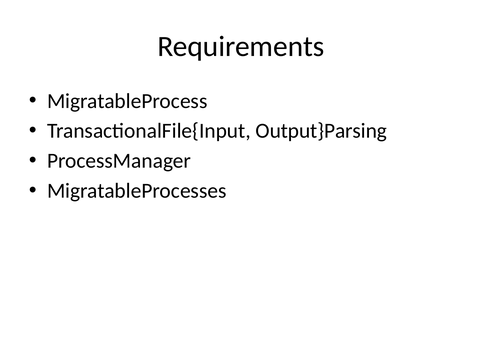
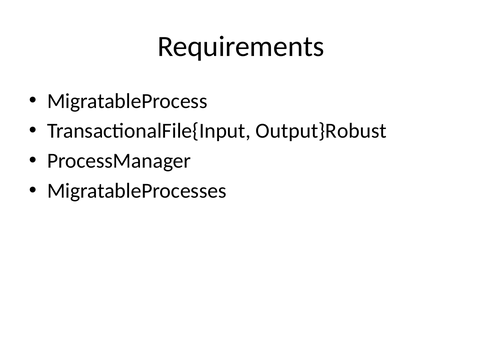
Output}Parsing: Output}Parsing -> Output}Robust (321, 131)
